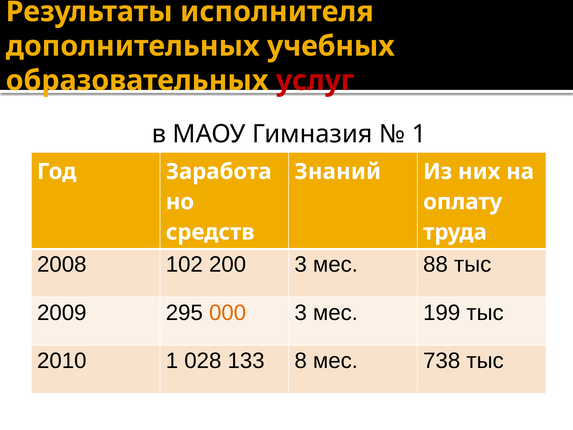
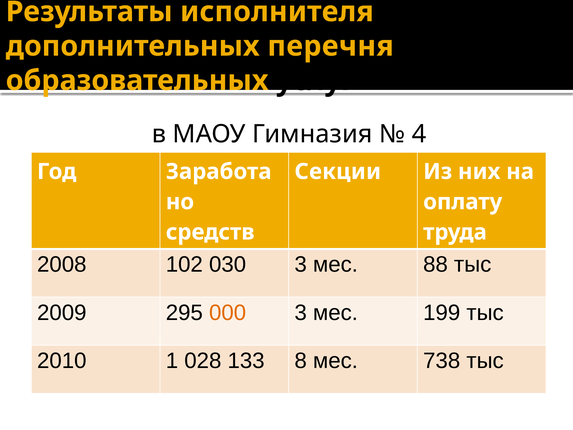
учебных: учебных -> перечня (331, 46)
услуг colour: red -> black (315, 80)
1: 1 -> 4 (419, 134)
Знаний: Знаний -> Секции (338, 171)
200: 200 -> 030 (228, 264)
